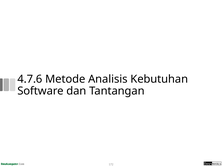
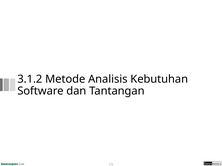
4.7.6: 4.7.6 -> 3.1.2 (30, 79)
